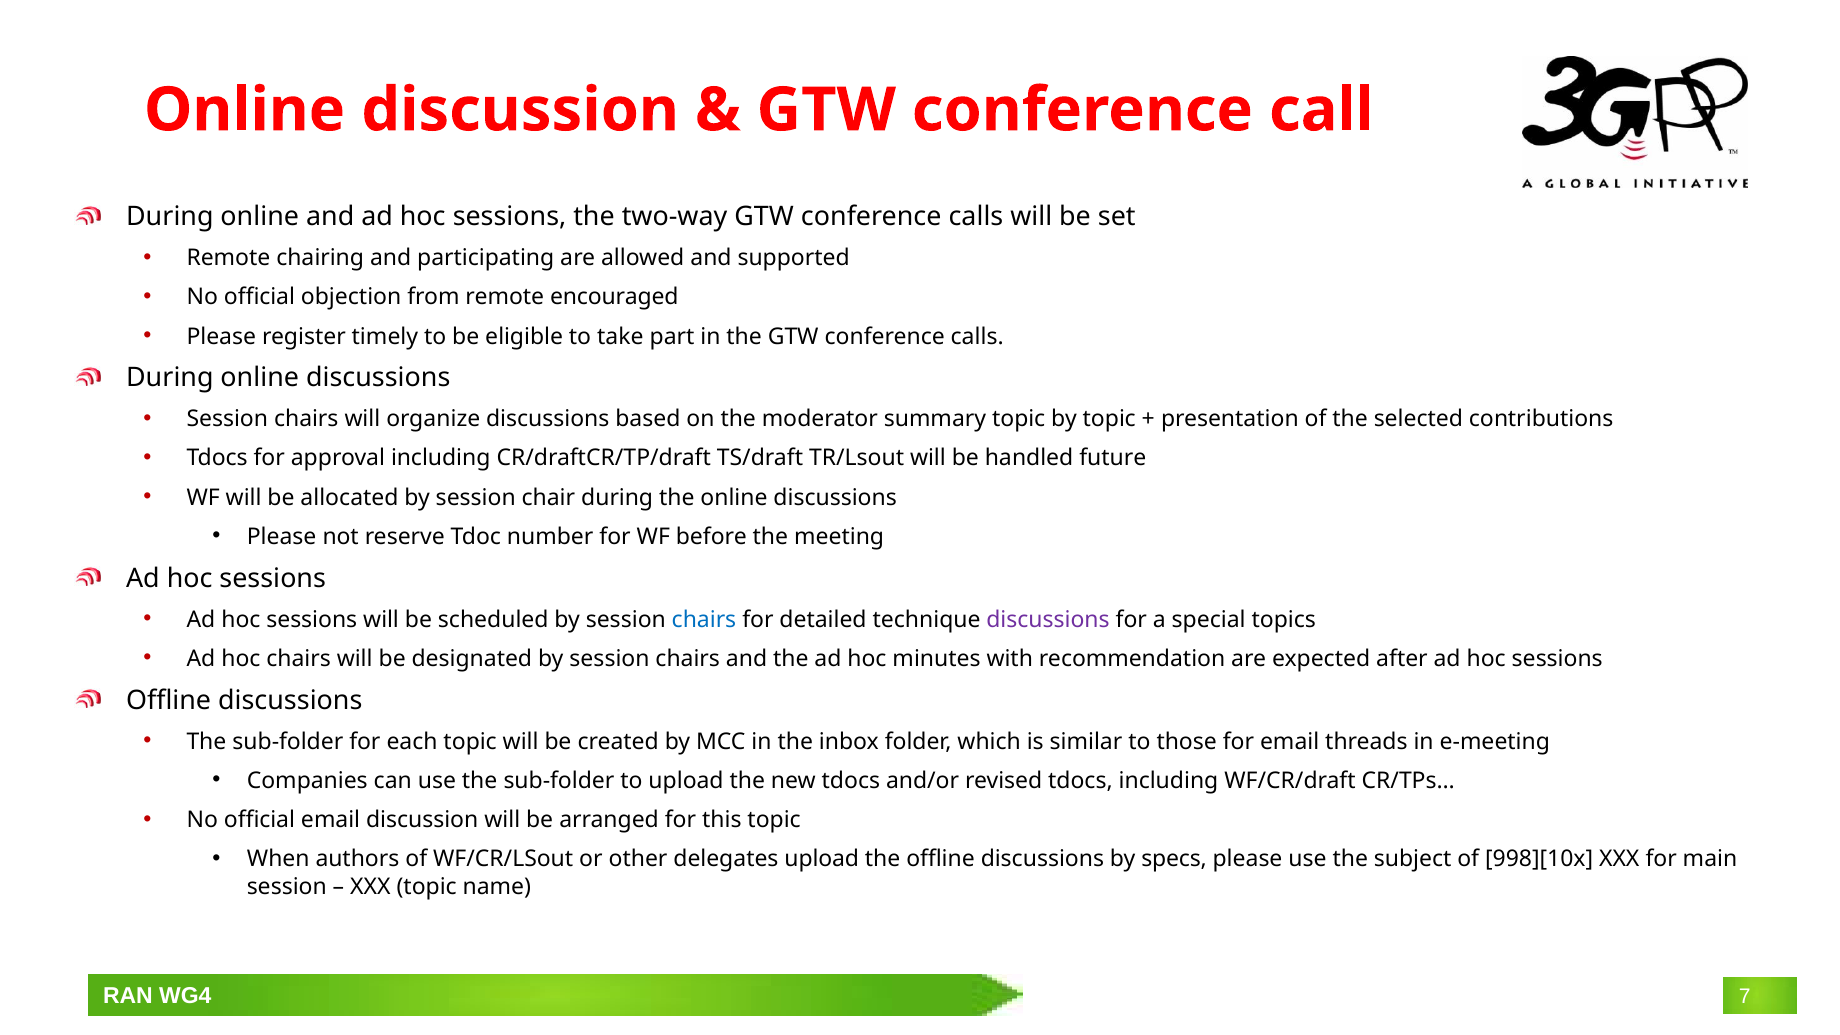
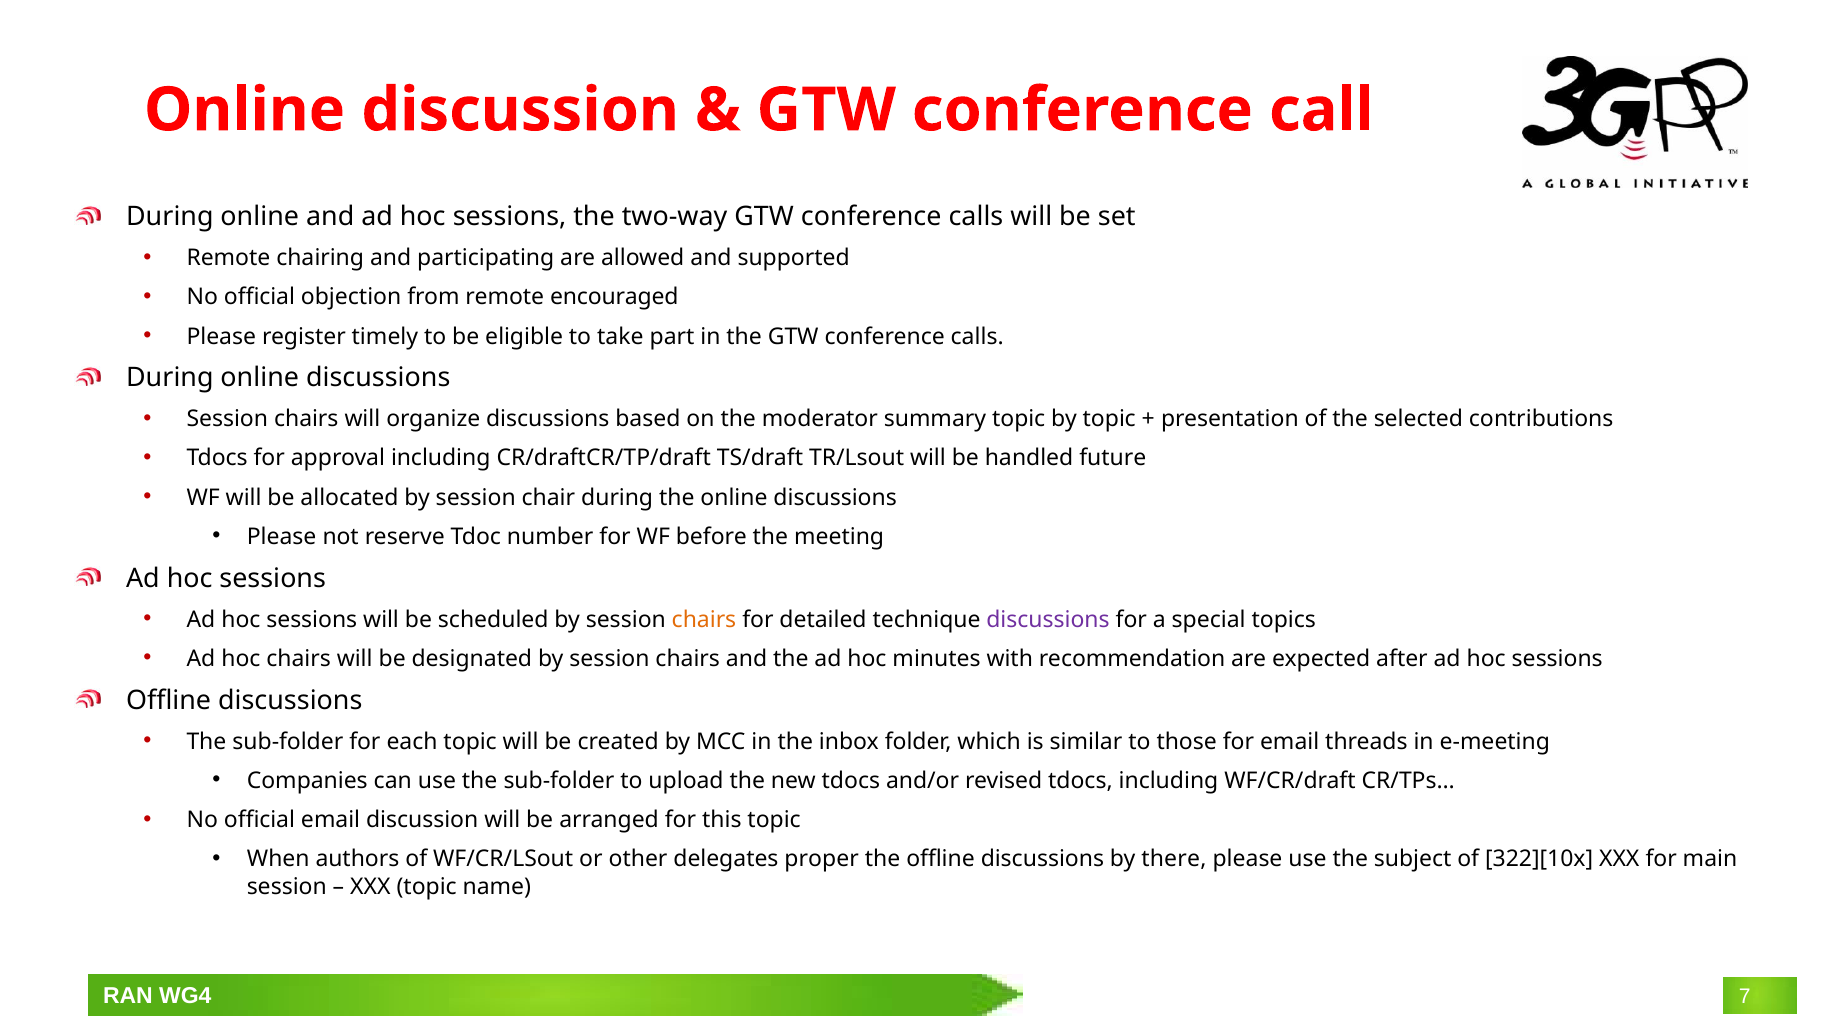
chairs colour: blue -> orange (704, 619)
delegates upload: upload -> proper (822, 859)
specs: specs -> there (1174, 859)
998][10x: 998][10x -> 322][10x (1539, 859)
